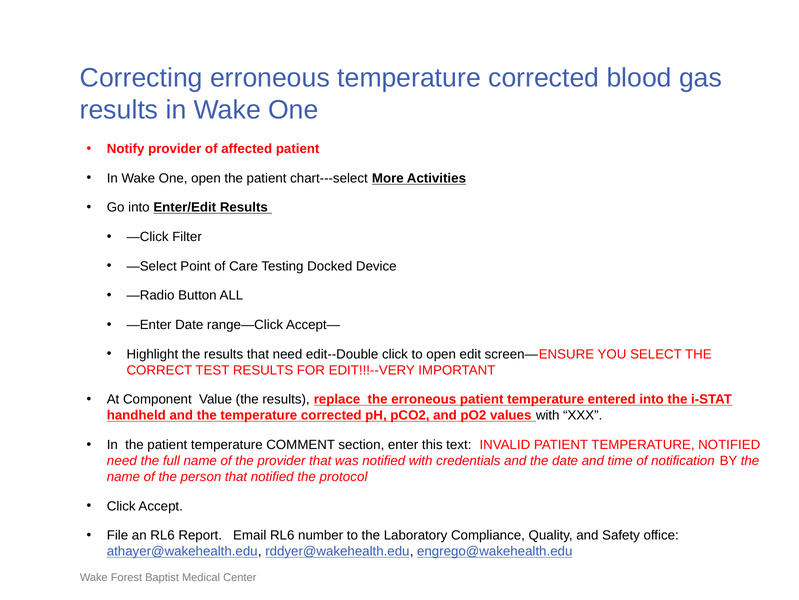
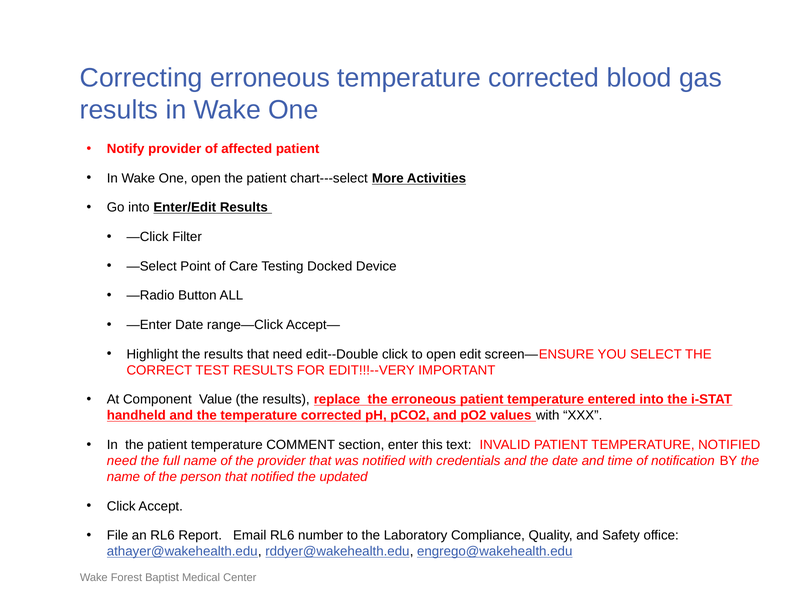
protocol: protocol -> updated (344, 476)
